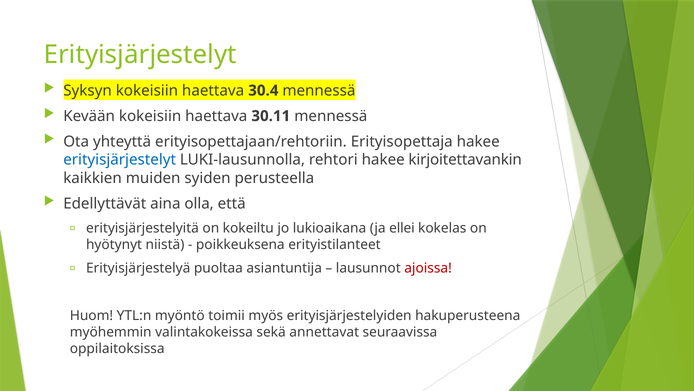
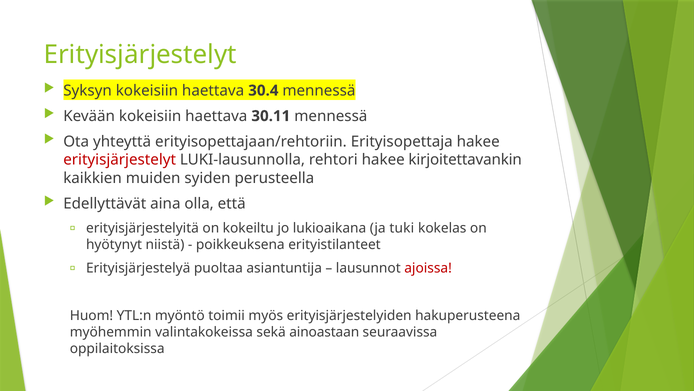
erityisjärjestelyt colour: blue -> red (120, 160)
ellei: ellei -> tuki (402, 228)
annettavat: annettavat -> ainoastaan (324, 332)
